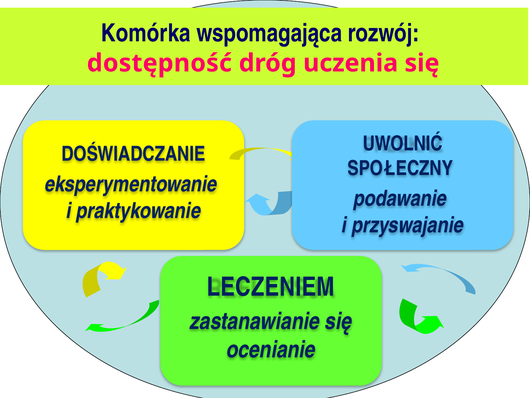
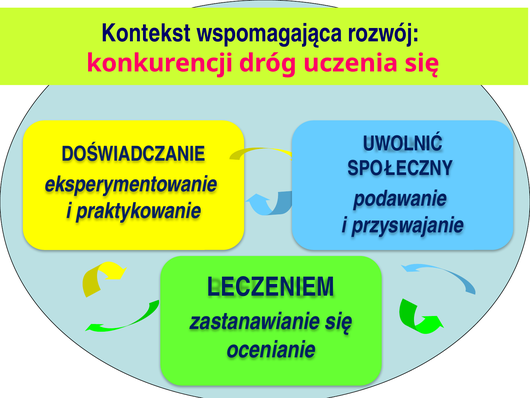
Komórka: Komórka -> Kontekst (146, 33)
dostępność: dostępność -> konkurencji (160, 63)
